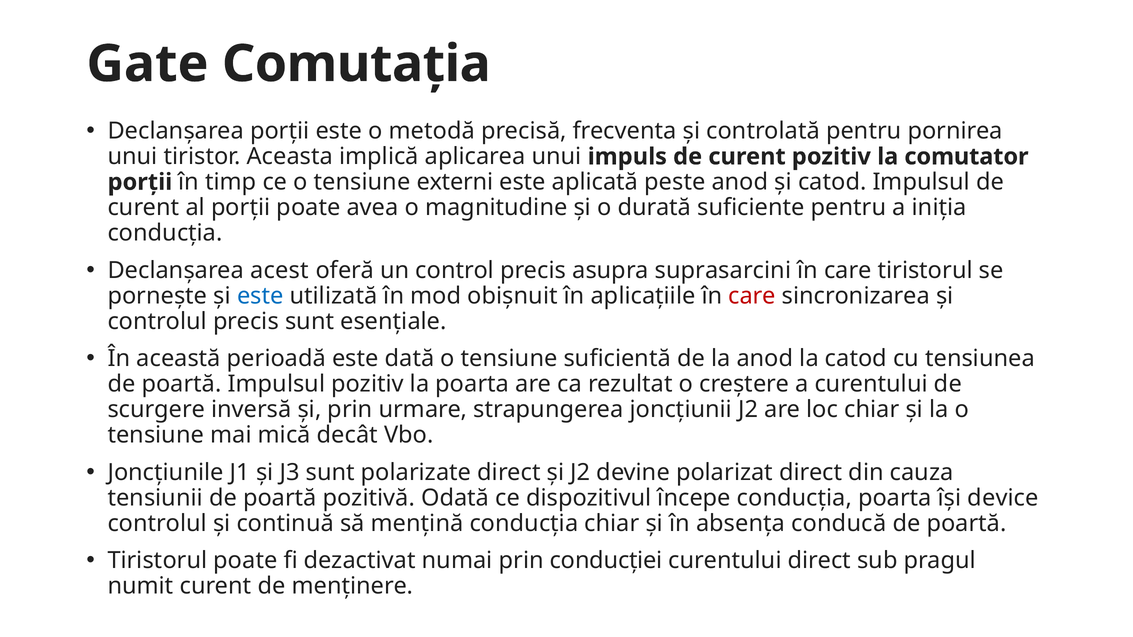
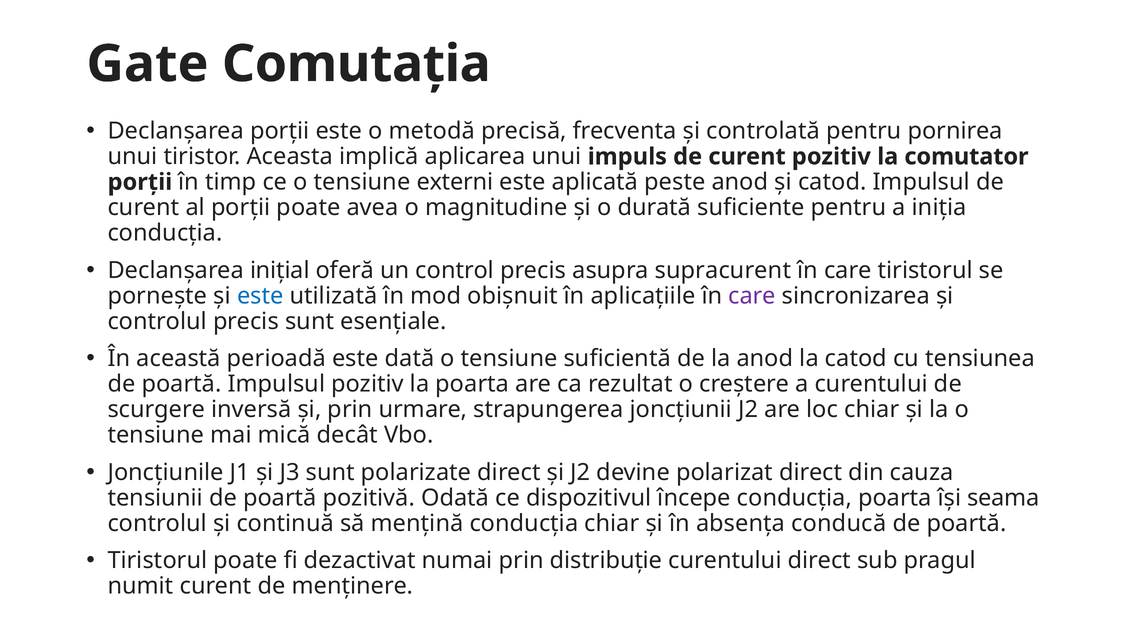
acest: acest -> inițial (280, 270)
suprasarcini: suprasarcini -> supracurent (723, 270)
care colour: red -> purple (752, 296)
device: device -> seama (1003, 498)
conducției: conducției -> distribuție (606, 561)
